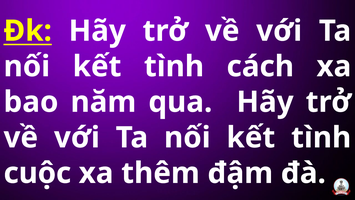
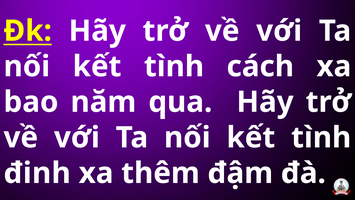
cuộc: cuộc -> đinh (37, 173)
